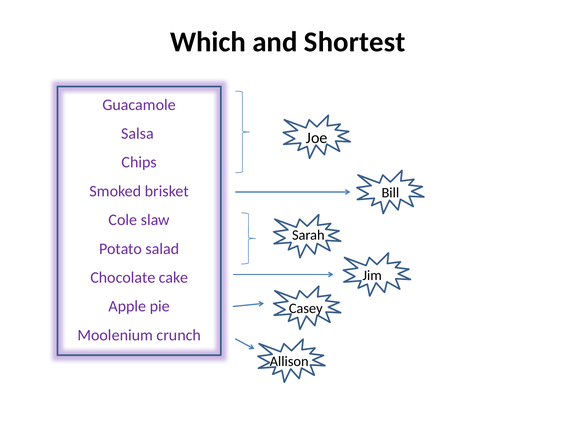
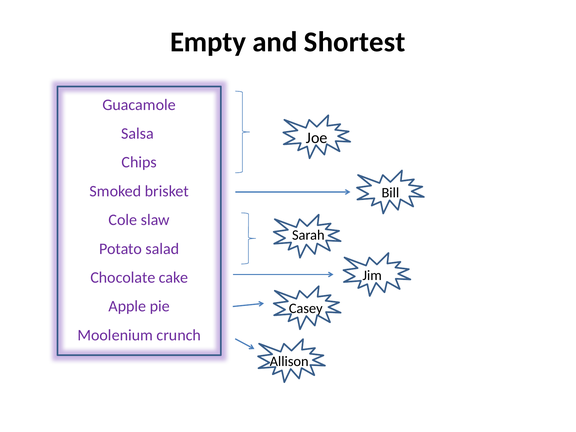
Which: Which -> Empty (208, 42)
